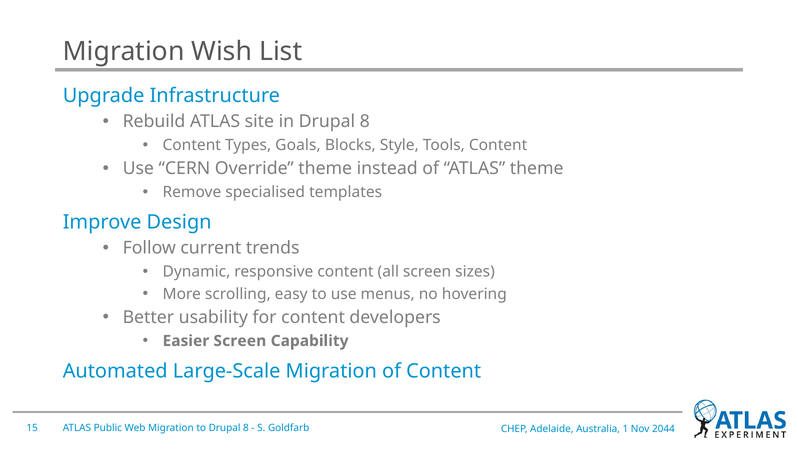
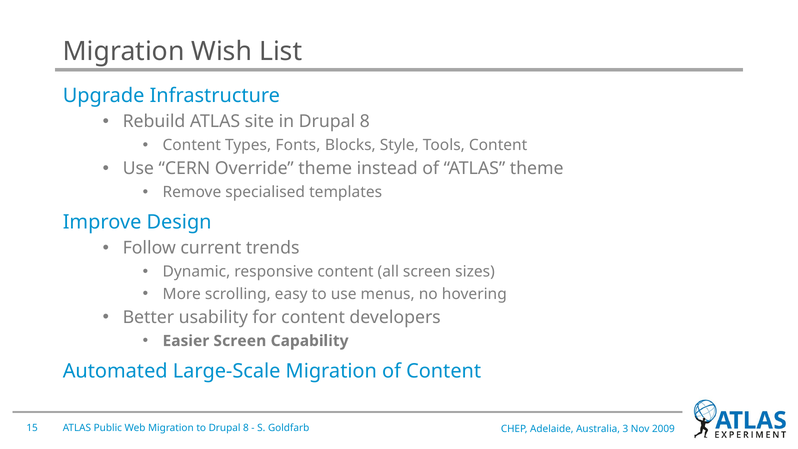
Goals: Goals -> Fonts (298, 145)
1: 1 -> 3 (625, 429)
2044: 2044 -> 2009 (663, 429)
